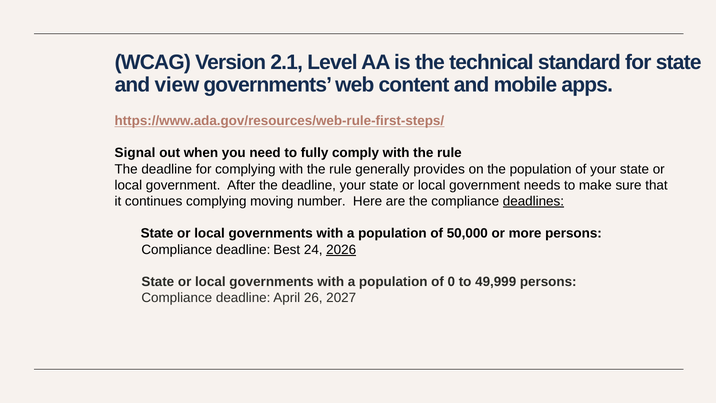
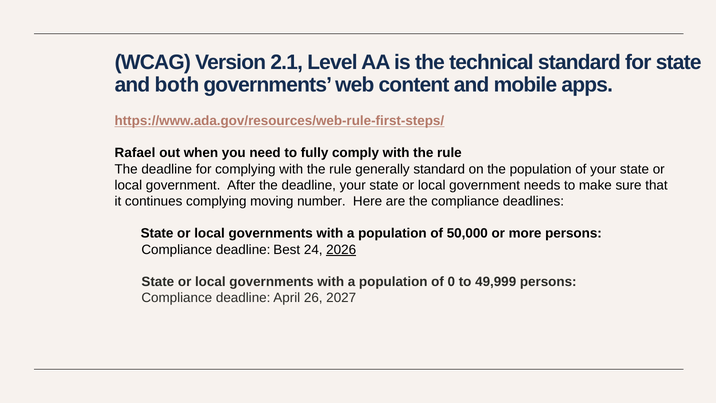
view: view -> both (177, 85)
Signal: Signal -> Rafael (135, 153)
generally provides: provides -> standard (439, 169)
deadlines underline: present -> none (533, 201)
